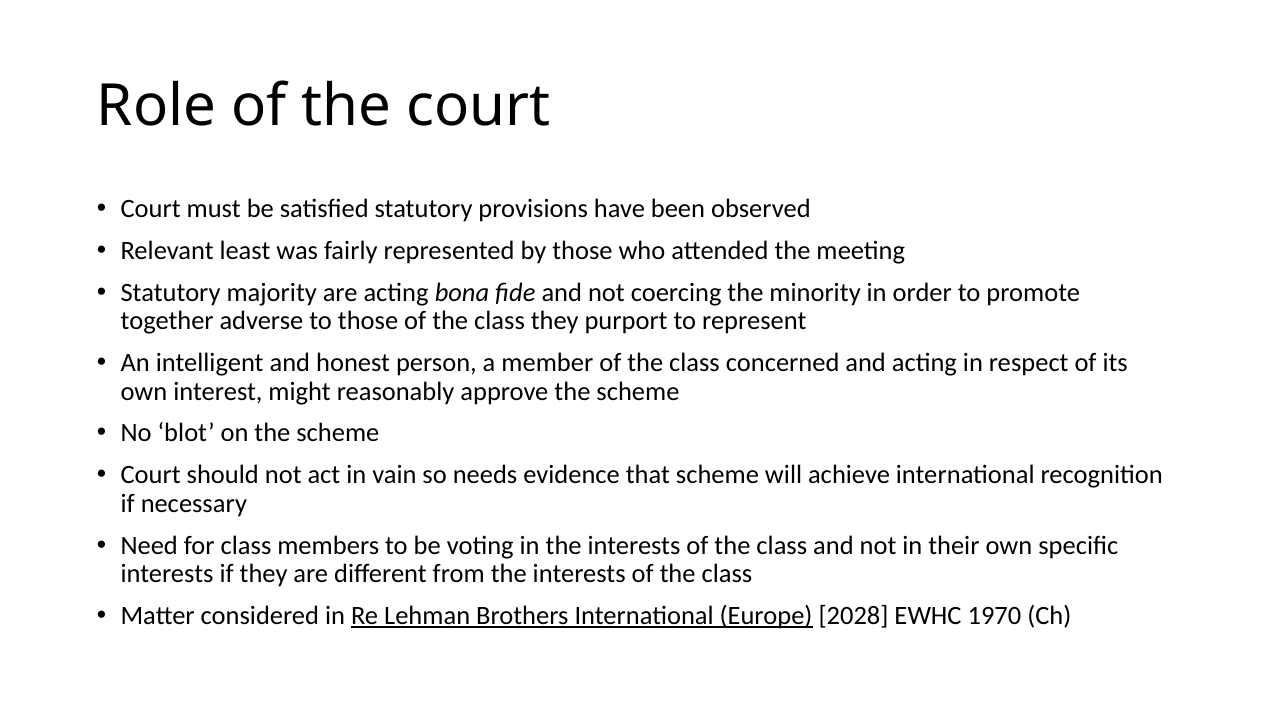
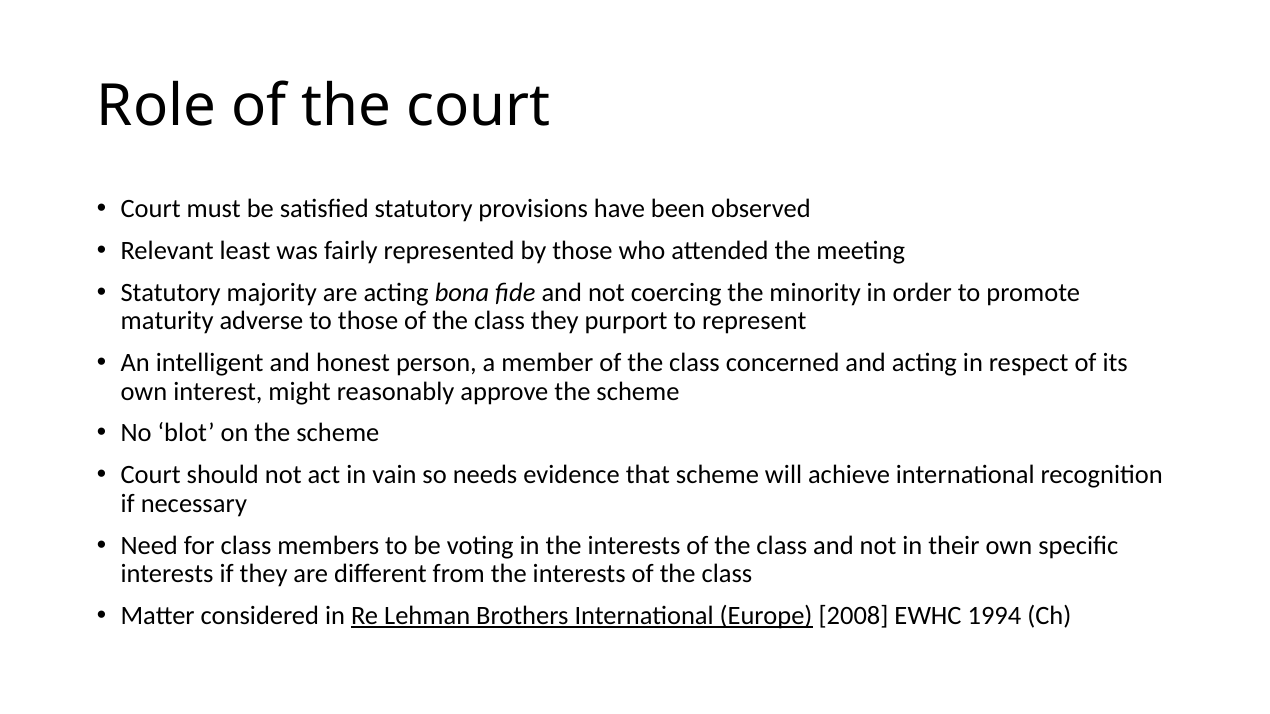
together: together -> maturity (167, 321)
2028: 2028 -> 2008 (853, 616)
1970: 1970 -> 1994 (994, 616)
